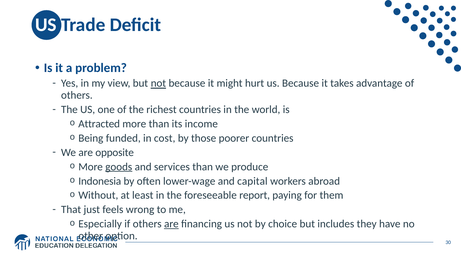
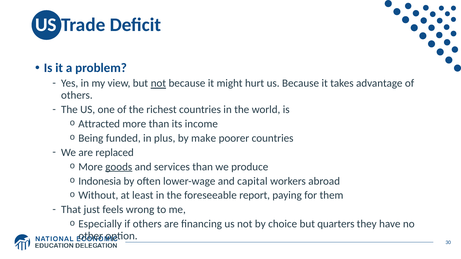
cost: cost -> plus (165, 138)
those: those -> make (204, 138)
opposite: opposite -> replaced (115, 153)
are underline: present -> none (171, 224)
includes: includes -> quarters (336, 224)
